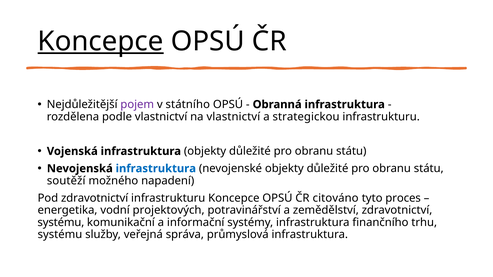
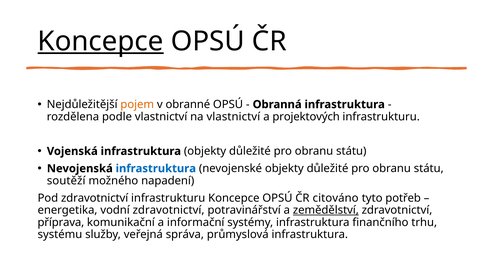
pojem colour: purple -> orange (137, 105)
státního: státního -> obranné (188, 105)
strategickou: strategickou -> projektových (306, 117)
proces: proces -> potřeb (403, 198)
vodní projektových: projektových -> zdravotnictví (169, 210)
zemědělství underline: none -> present (326, 210)
systému: systému -> příprava (61, 223)
